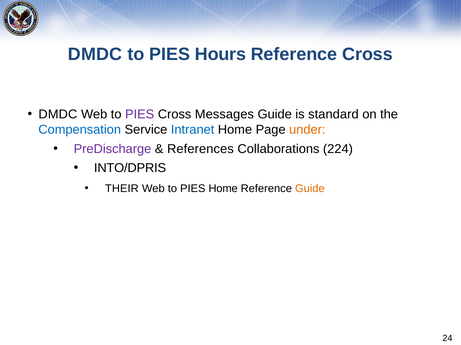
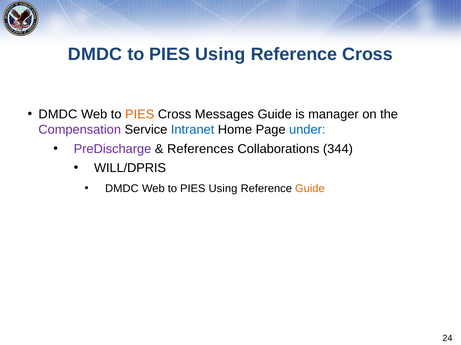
Hours: Hours -> Using (220, 54)
PIES colour: purple -> orange (140, 115)
standard: standard -> manager (333, 115)
Compensation colour: blue -> purple (80, 130)
under colour: orange -> blue (307, 130)
224: 224 -> 344 (338, 149)
INTO/DPRIS: INTO/DPRIS -> WILL/DPRIS (130, 168)
THEIR: THEIR -> DMDC (122, 189)
Web to PIES Home: Home -> Using (223, 189)
